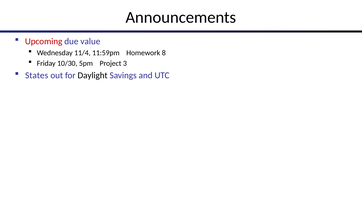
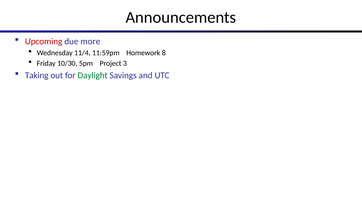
value: value -> more (90, 41)
States: States -> Taking (37, 75)
Daylight colour: black -> green (93, 75)
